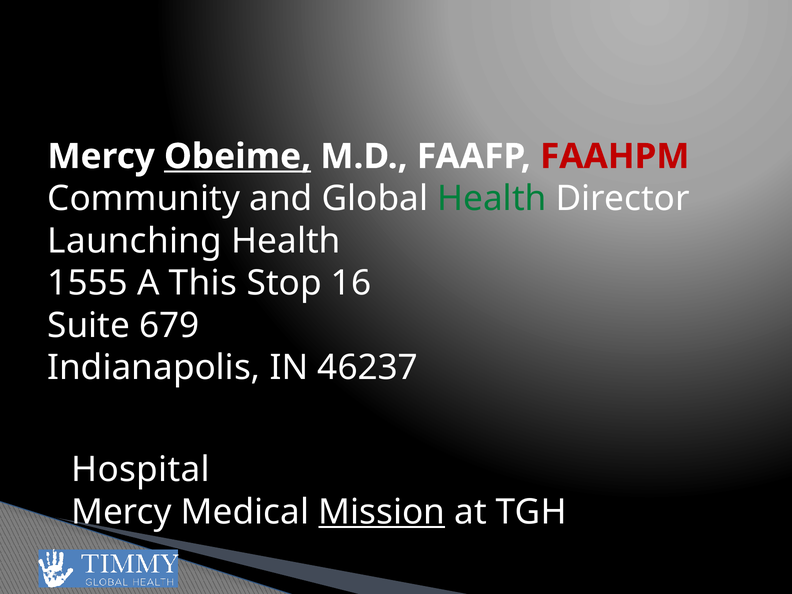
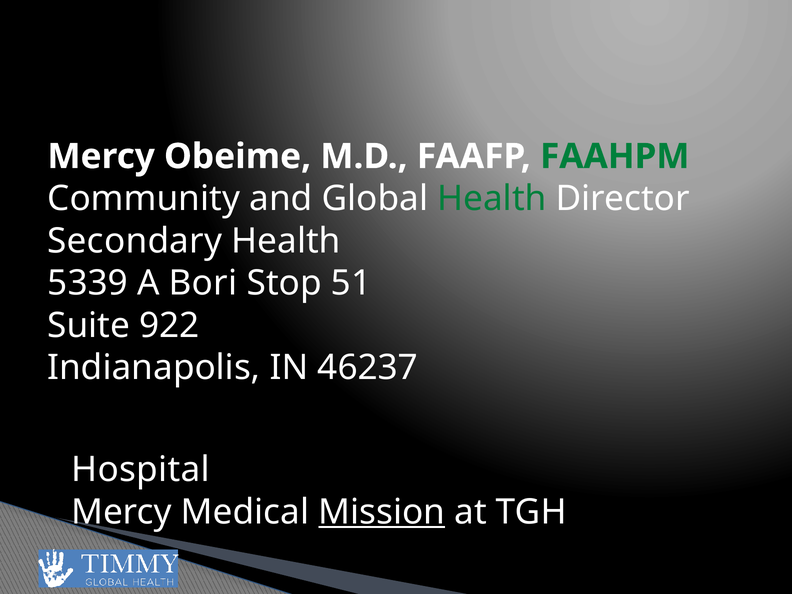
Obeime underline: present -> none (238, 156)
FAAHPM colour: red -> green (615, 156)
Launching: Launching -> Secondary (135, 241)
1555: 1555 -> 5339 (88, 283)
This: This -> Bori (203, 283)
16: 16 -> 51 (351, 283)
679: 679 -> 922 (169, 325)
